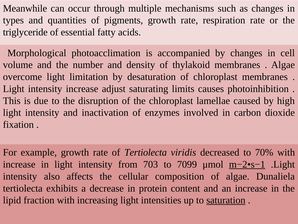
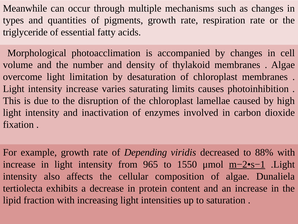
adjust: adjust -> varies (114, 89)
of Tertiolecta: Tertiolecta -> Depending (146, 152)
70%: 70% -> 88% (264, 152)
703: 703 -> 965 (151, 164)
7099: 7099 -> 1550 (187, 164)
saturation underline: present -> none (226, 200)
